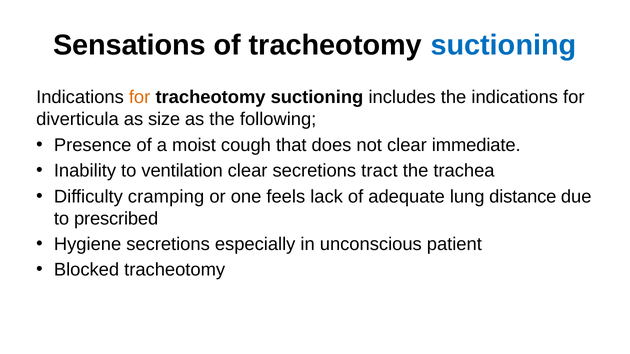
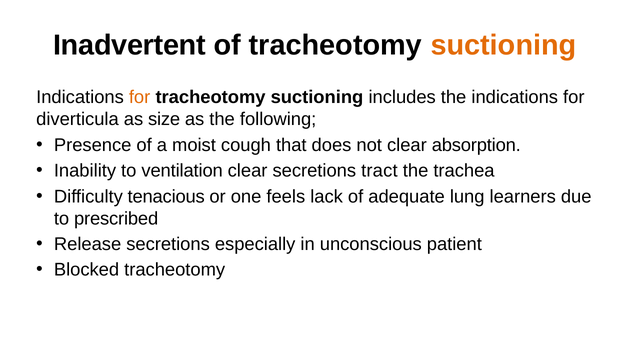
Sensations: Sensations -> Inadvertent (130, 45)
suctioning colour: blue -> orange (504, 45)
immediate: immediate -> absorption (476, 145)
cramping: cramping -> tenacious (166, 197)
distance: distance -> learners (523, 197)
Hygiene: Hygiene -> Release (88, 244)
